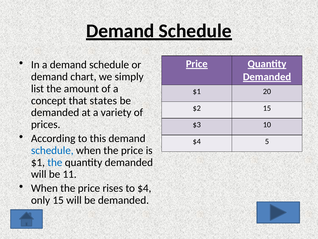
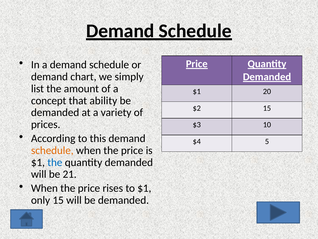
states: states -> ability (103, 100)
schedule colour: blue -> orange (52, 150)
11: 11 -> 21 (70, 174)
to $4: $4 -> $1 (144, 188)
